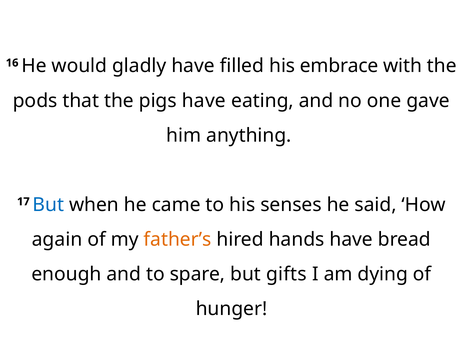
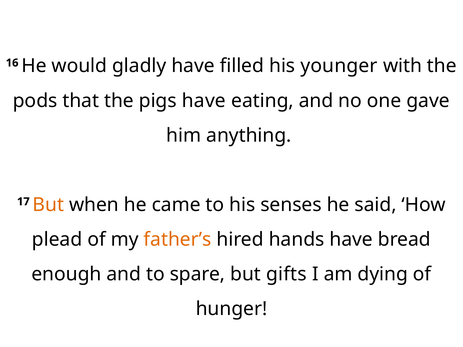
embrace: embrace -> younger (339, 66)
But colour: blue -> orange (48, 205)
again: again -> plead (57, 240)
